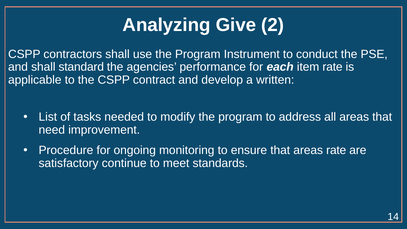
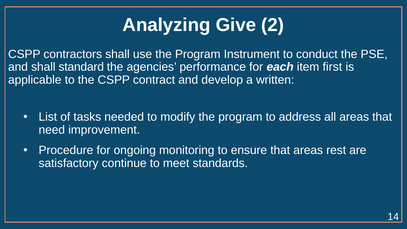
item rate: rate -> first (332, 67)
areas rate: rate -> rest (336, 150)
